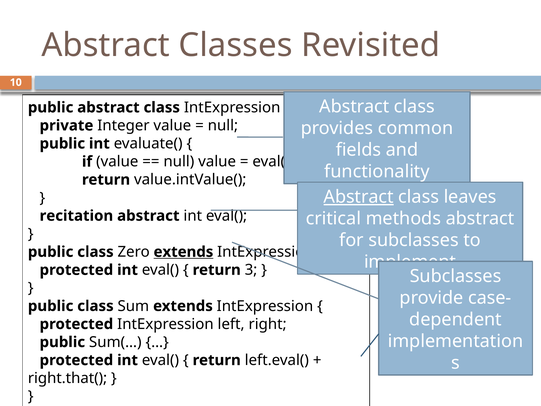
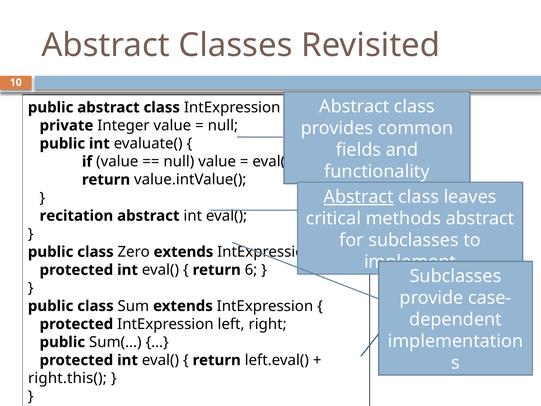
extends underline: present -> none (183, 252)
3: 3 -> 6 (251, 270)
right.that(: right.that( -> right.this( (67, 378)
